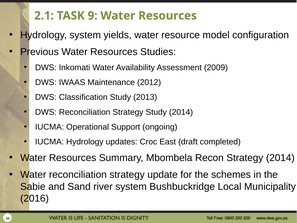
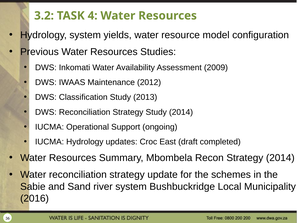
2.1: 2.1 -> 3.2 (44, 16)
9: 9 -> 4 (93, 16)
